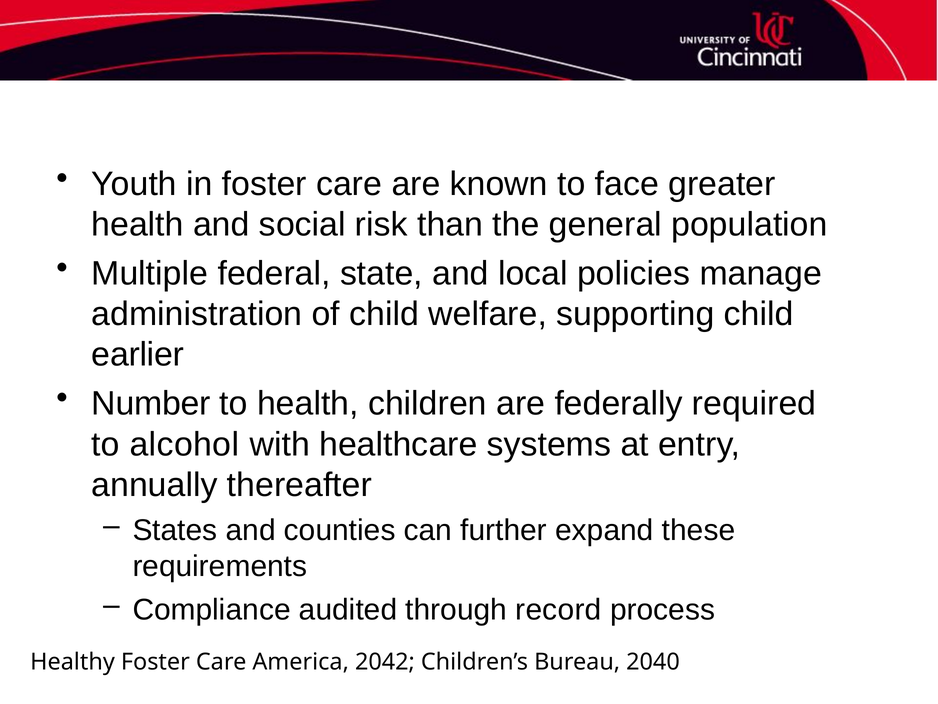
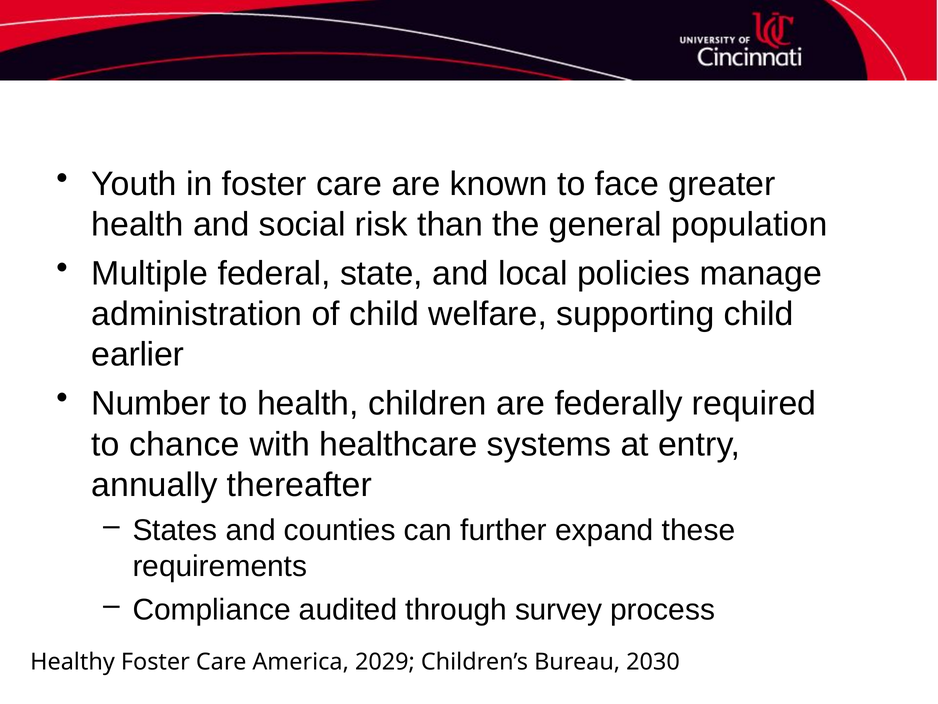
alcohol: alcohol -> chance (184, 444)
record: record -> survey (559, 609)
2042: 2042 -> 2029 (385, 662)
2040: 2040 -> 2030 (653, 662)
